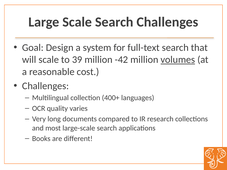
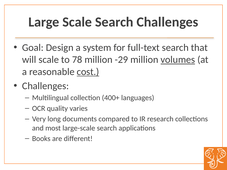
39: 39 -> 78 (77, 60)
-42: -42 -> -29 (121, 60)
cost underline: none -> present (88, 72)
